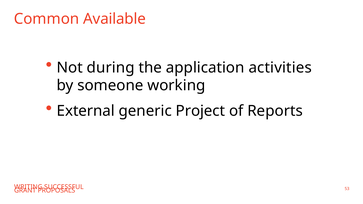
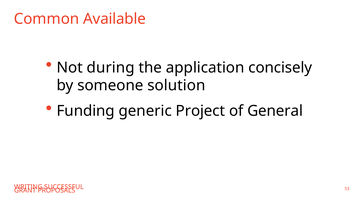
activities: activities -> concisely (280, 68)
working: working -> solution (176, 86)
External: External -> Funding (86, 111)
Reports: Reports -> General (275, 111)
